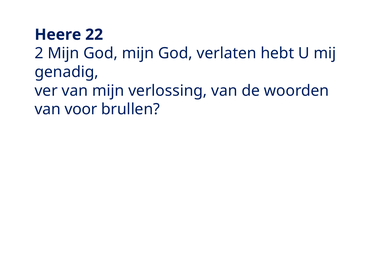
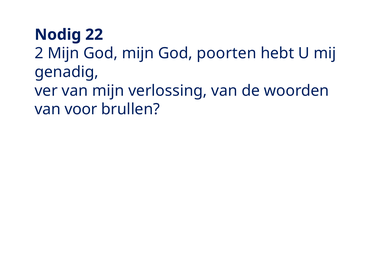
Heere: Heere -> Nodig (58, 35)
verlaten: verlaten -> poorten (227, 53)
